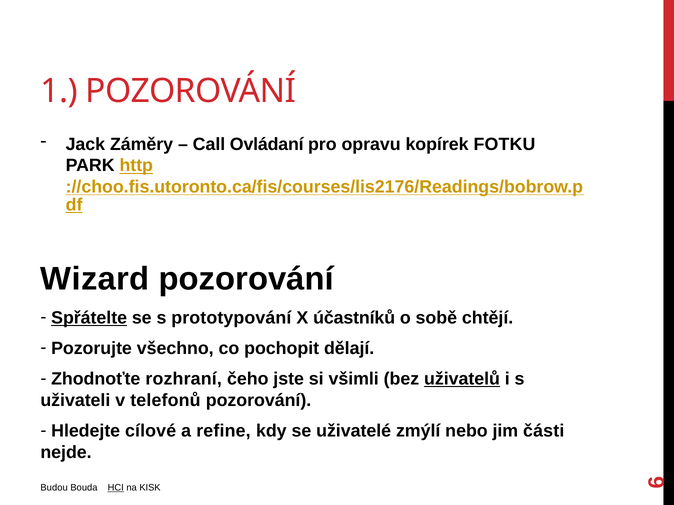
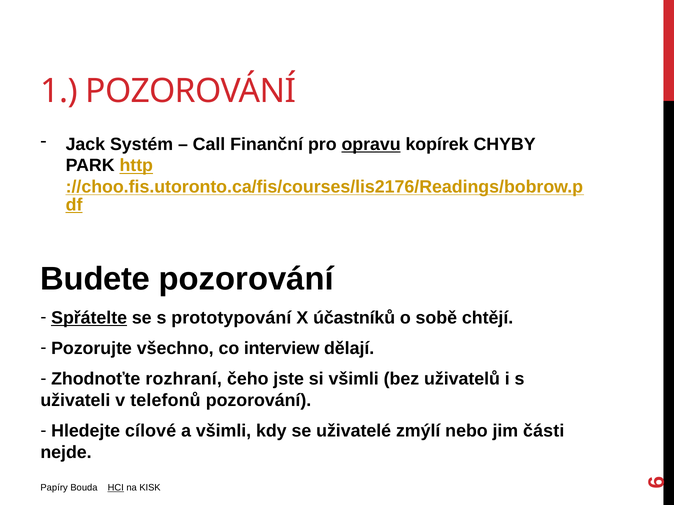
Záměry: Záměry -> Systém (142, 144)
Ovládaní: Ovládaní -> Finanční (267, 144)
opravu underline: none -> present (371, 144)
FOTKU: FOTKU -> CHYBY (505, 144)
Wizard: Wizard -> Budete (95, 279)
pochopit: pochopit -> interview (282, 349)
uživatelů underline: present -> none (462, 379)
a refine: refine -> všimli (224, 431)
Budou: Budou -> Papíry (54, 488)
